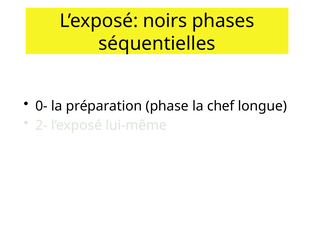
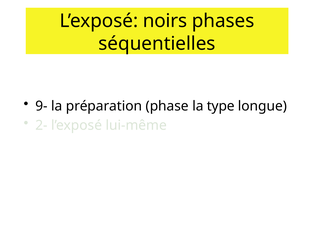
0-: 0- -> 9- (41, 106)
chef: chef -> type (221, 106)
